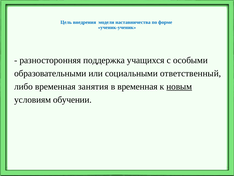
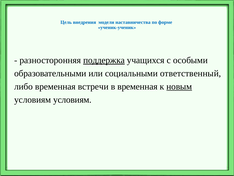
поддержка underline: none -> present (104, 60)
занятия: занятия -> встречи (93, 86)
условиям обучении: обучении -> условиям (72, 99)
